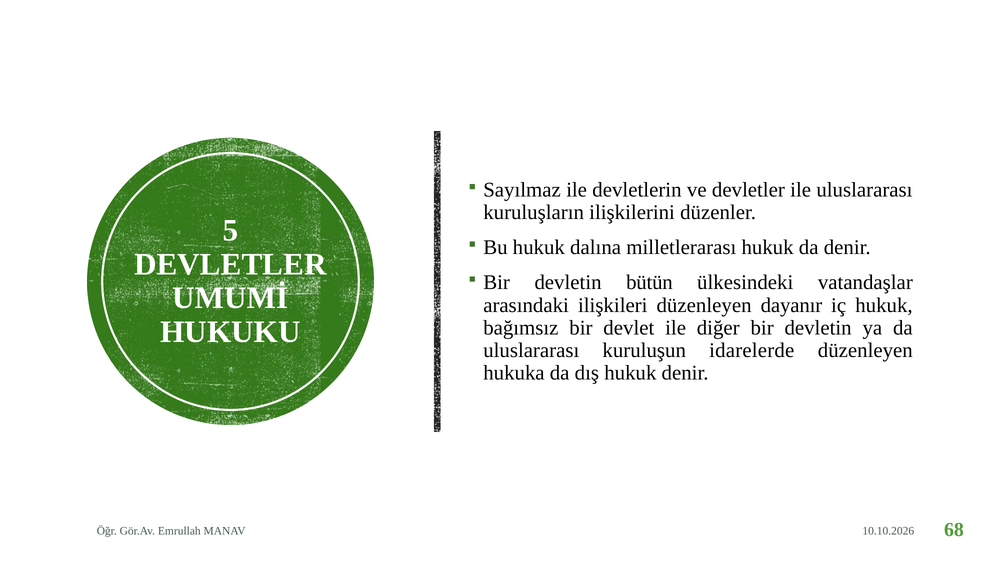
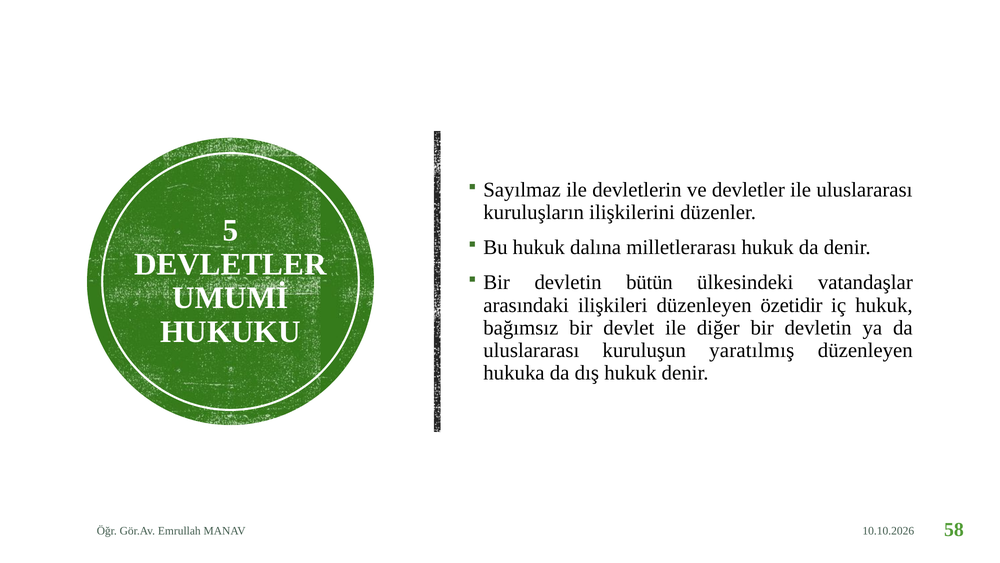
dayanır: dayanır -> özetidir (792, 305)
idarelerde: idarelerde -> yaratılmış (752, 350)
68: 68 -> 58 (954, 529)
